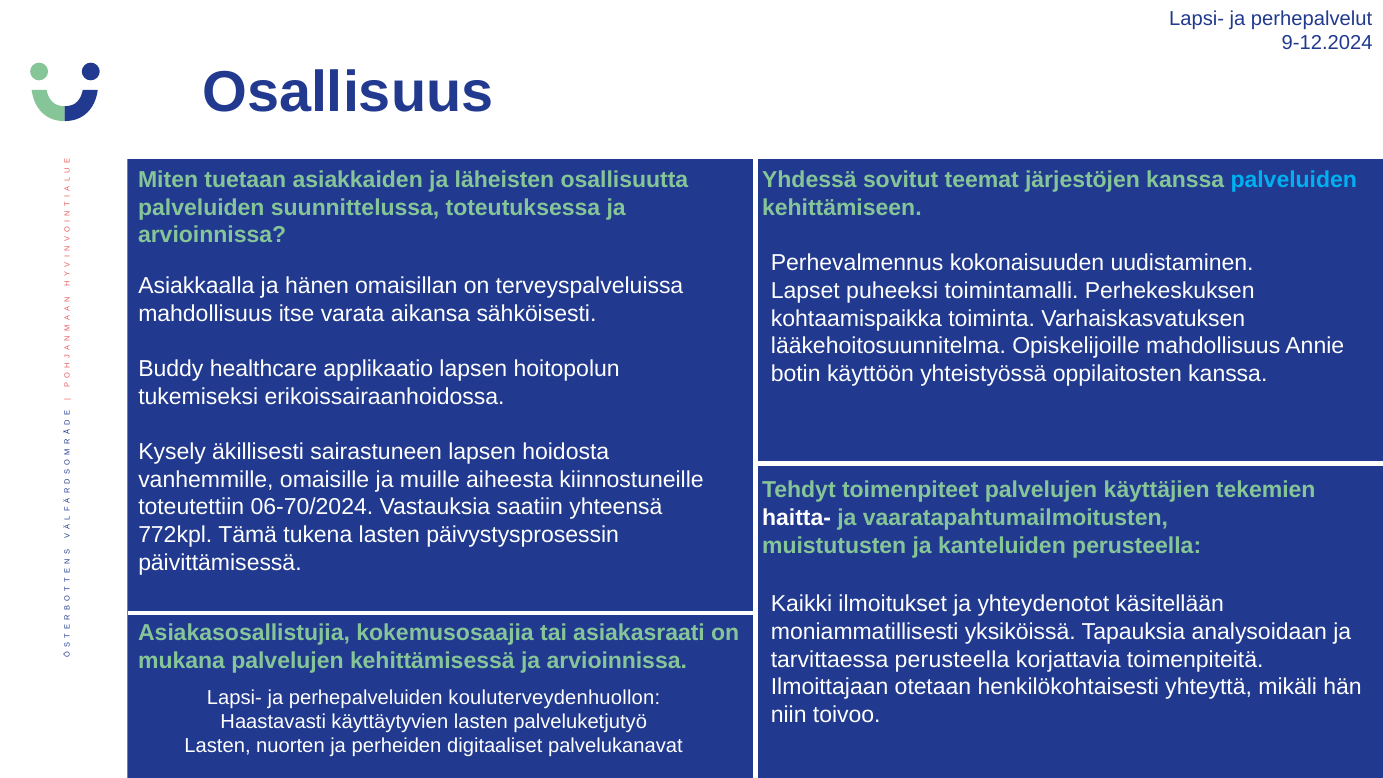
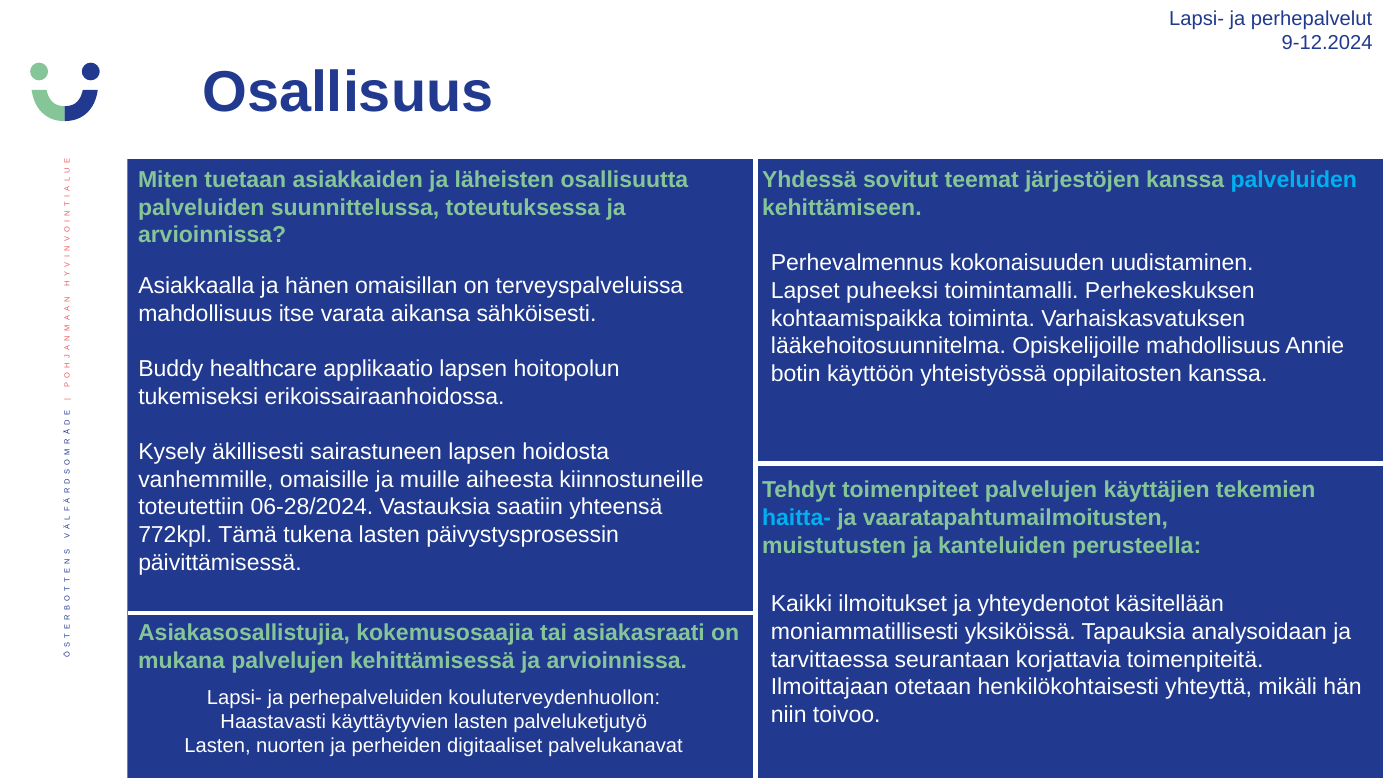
06-70/2024: 06-70/2024 -> 06-28/2024 (312, 507)
haitta- colour: white -> light blue (797, 518)
tarvittaessa perusteella: perusteella -> seurantaan (952, 660)
